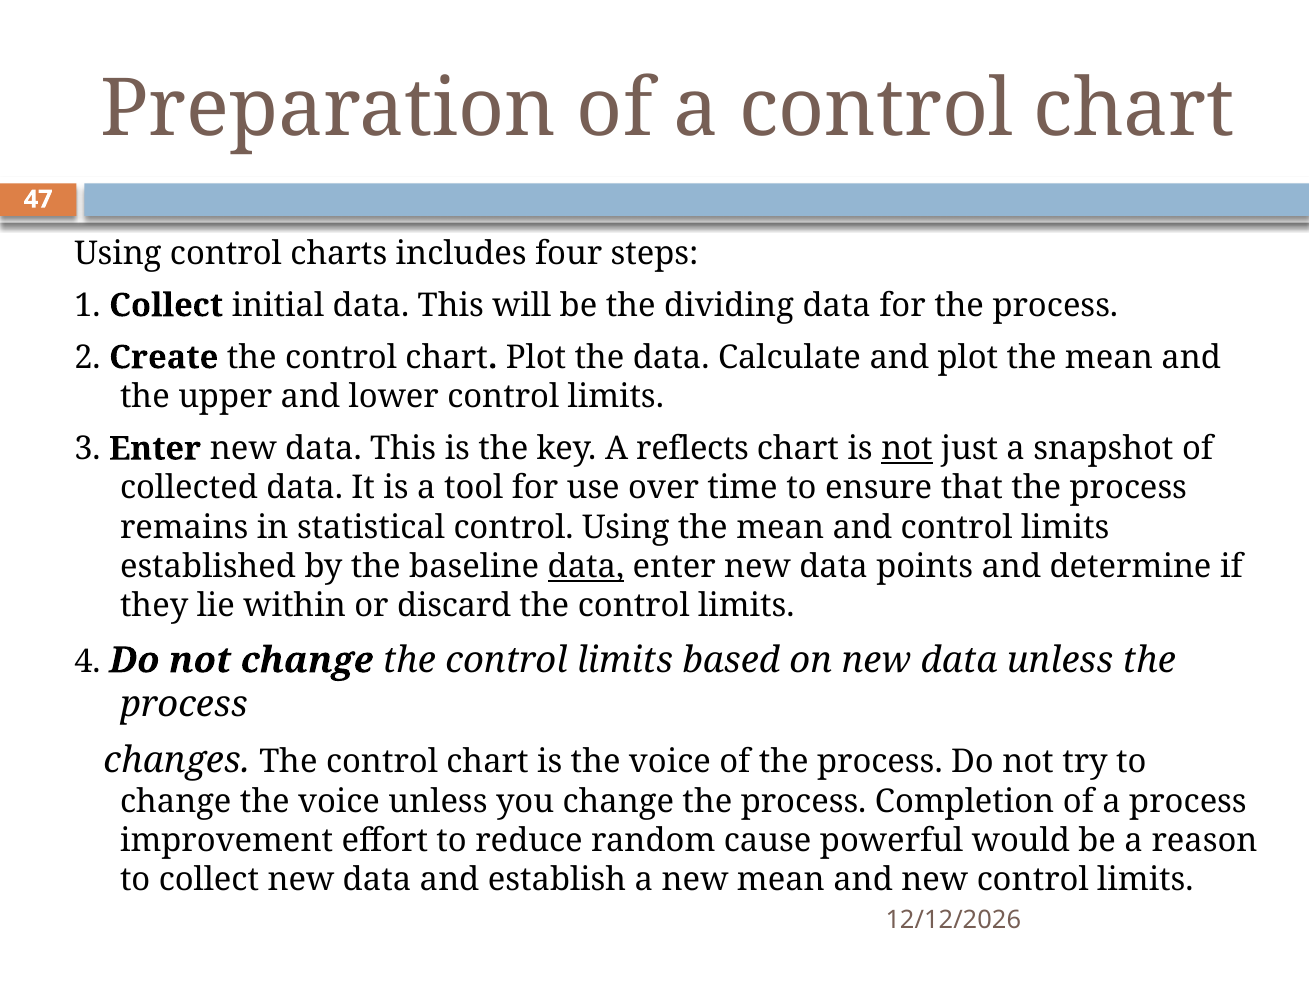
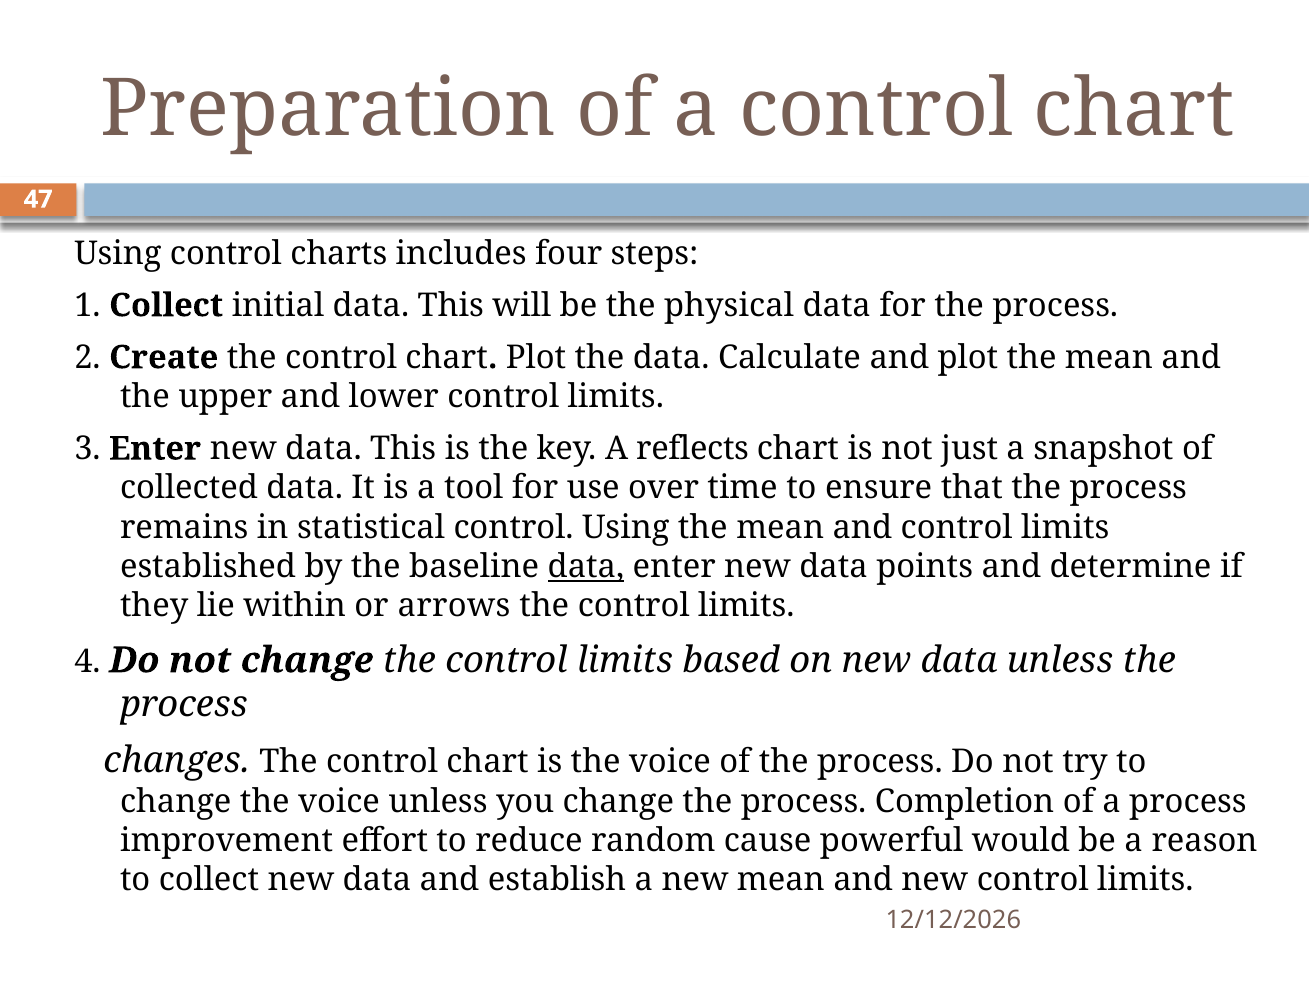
dividing: dividing -> physical (729, 305)
not underline: present -> none (907, 449)
discard: discard -> arrows (454, 606)
